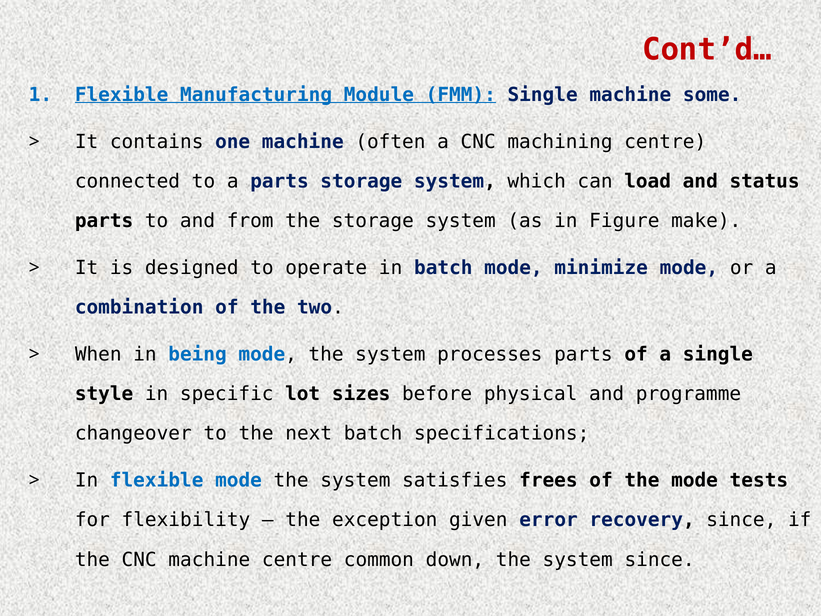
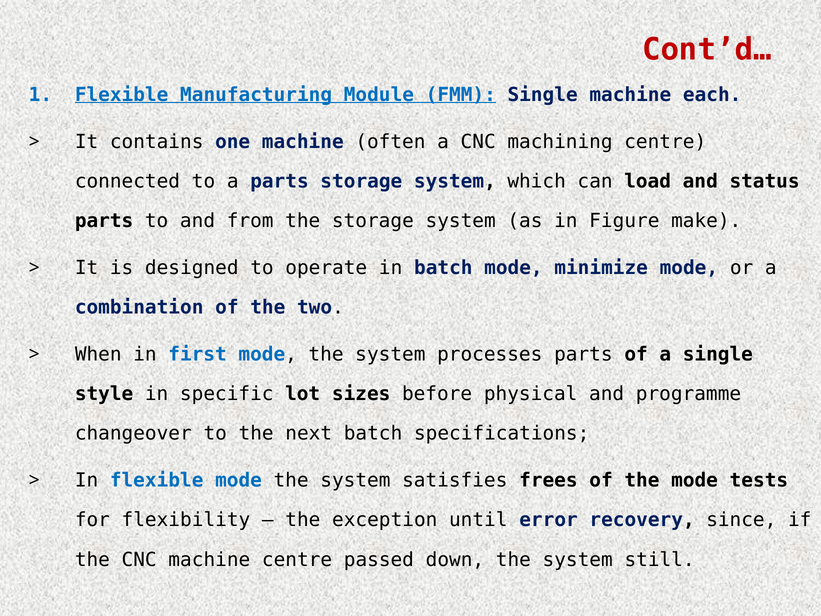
some: some -> each (712, 95)
being: being -> first (198, 354)
given: given -> until (478, 520)
common: common -> passed (379, 559)
system since: since -> still (660, 559)
